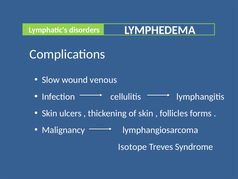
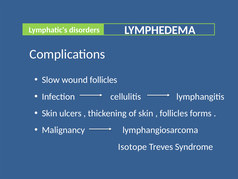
wound venous: venous -> follicles (103, 80)
